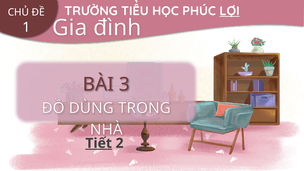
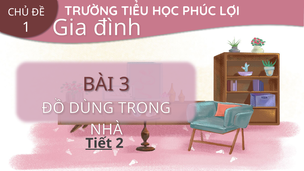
LỢI underline: present -> none (230, 11)
